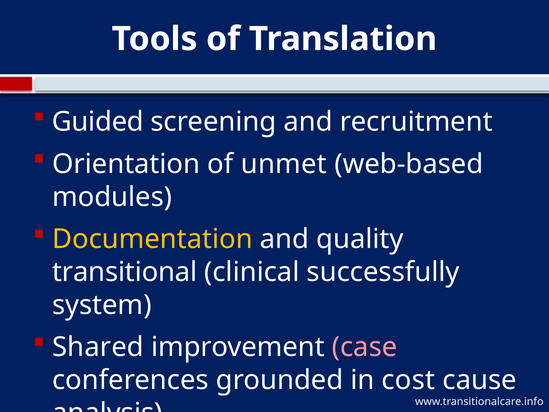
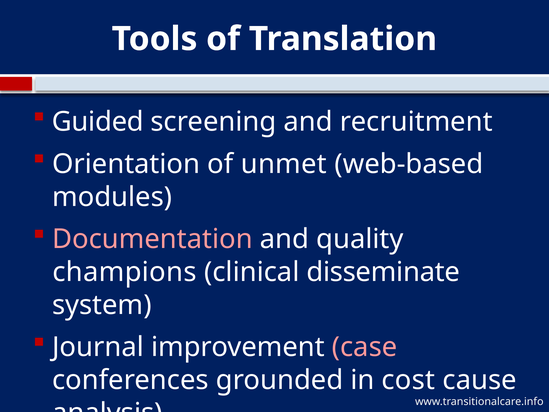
Documentation colour: yellow -> pink (152, 239)
transitional: transitional -> champions (124, 272)
successfully: successfully -> disseminate (383, 272)
Shared: Shared -> Journal (98, 347)
